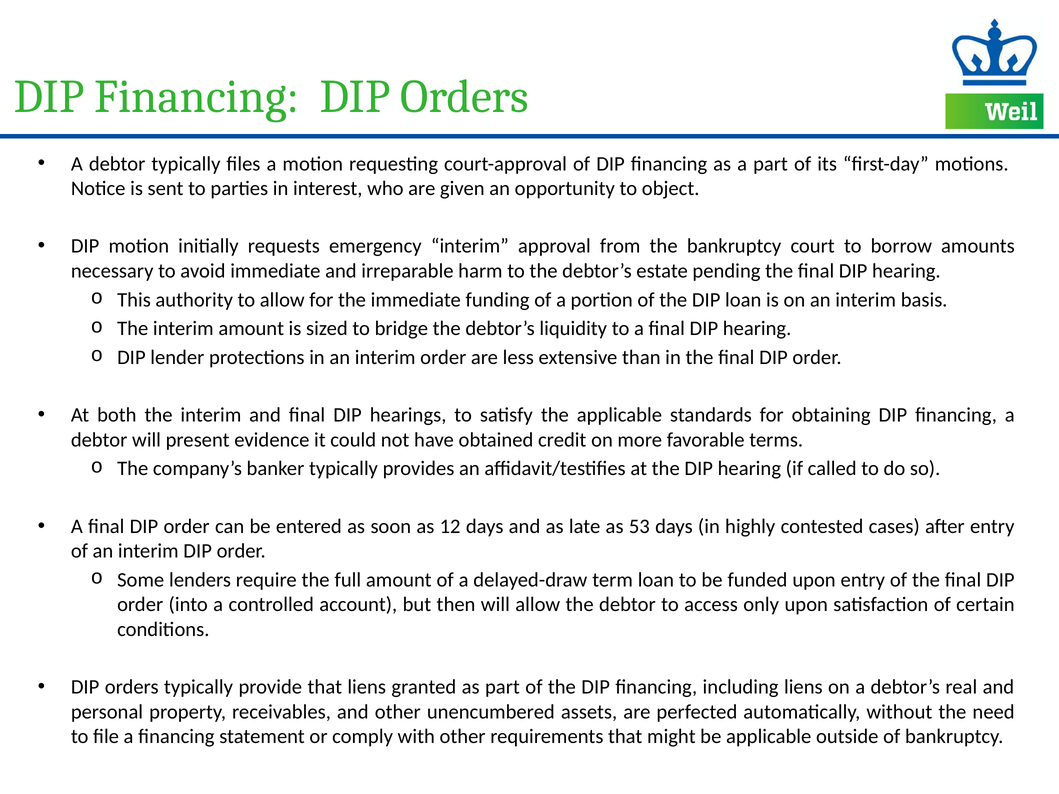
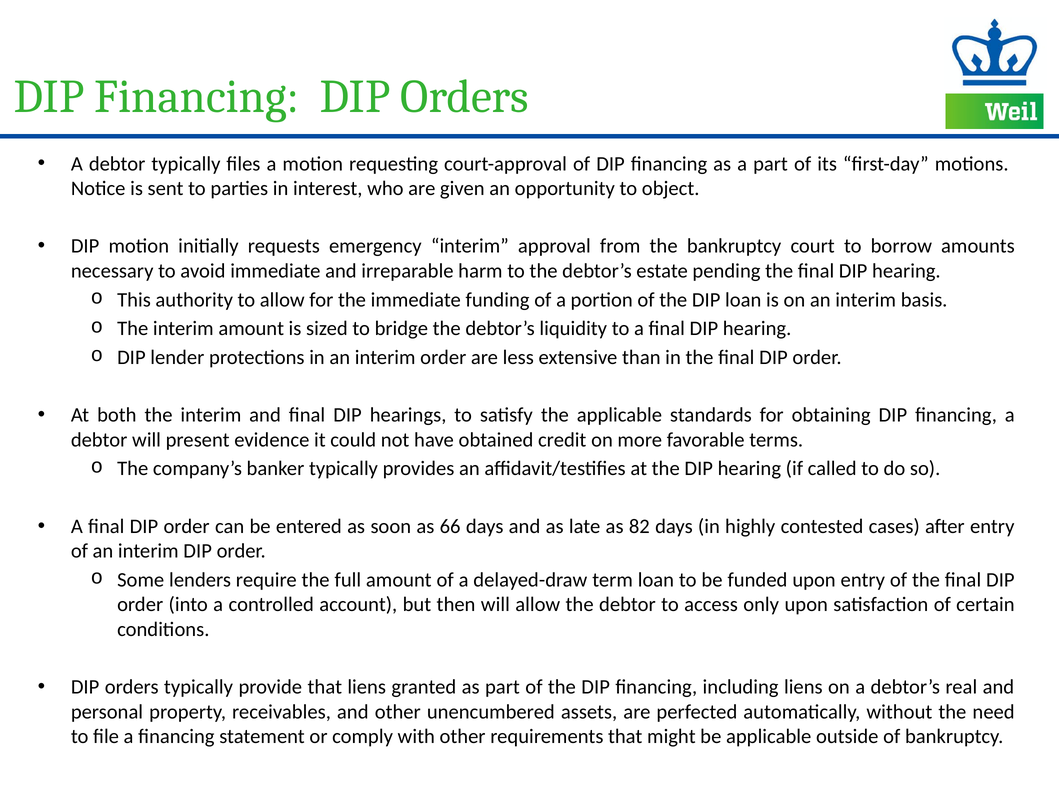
12: 12 -> 66 (450, 526)
53: 53 -> 82 (639, 526)
